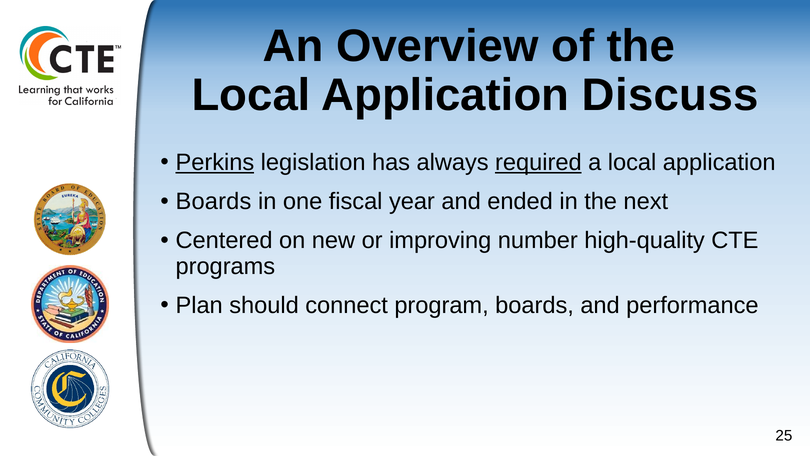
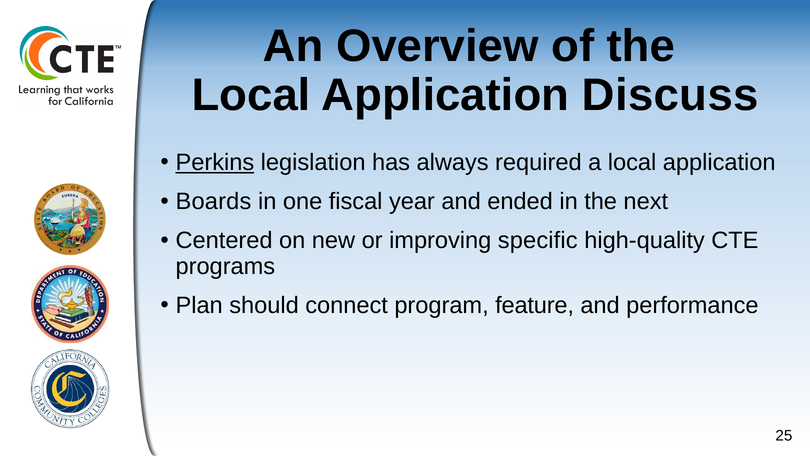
required underline: present -> none (538, 162)
number: number -> specific (538, 240)
program boards: boards -> feature (535, 305)
